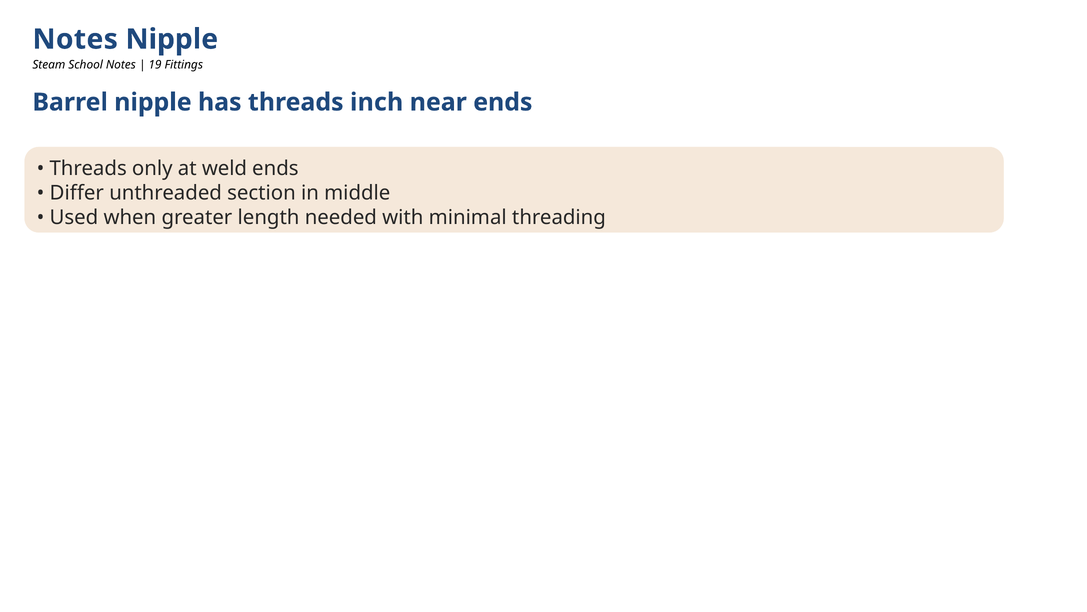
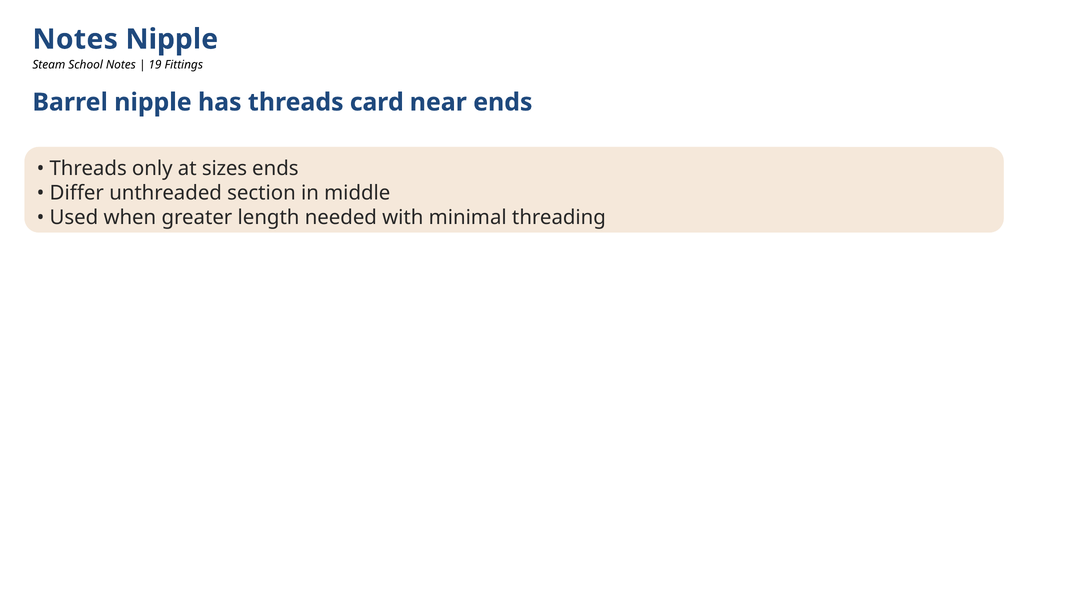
inch: inch -> card (377, 102)
weld: weld -> sizes (225, 169)
